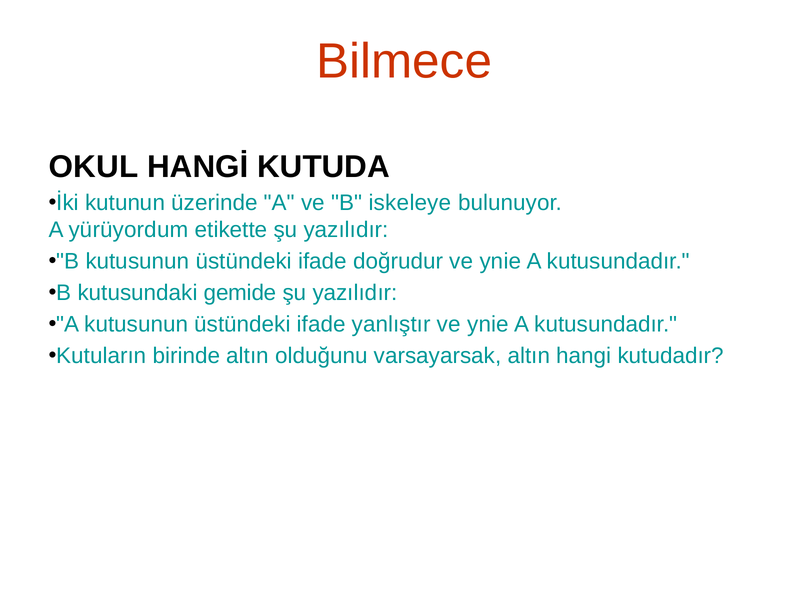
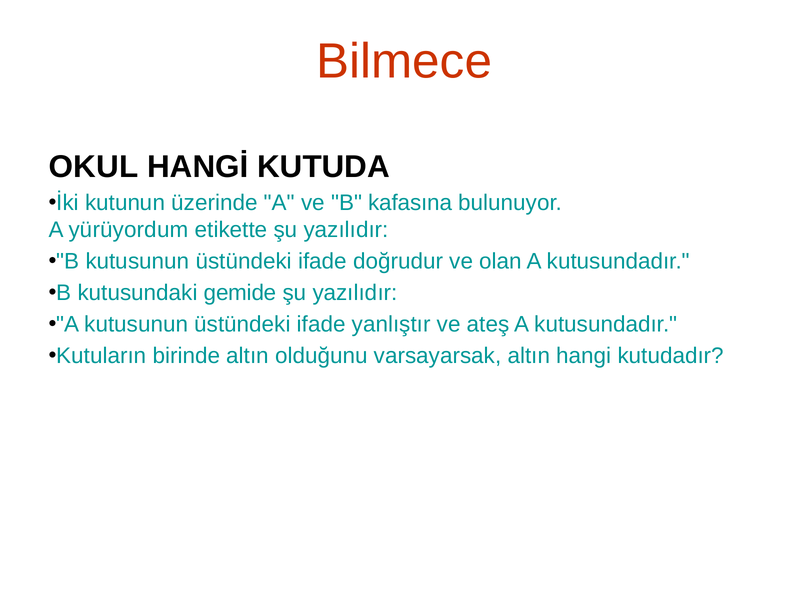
iskeleye: iskeleye -> kafasına (410, 203)
doğrudur ve ynie: ynie -> olan (501, 261)
yanlıştır ve ynie: ynie -> ateş (488, 324)
